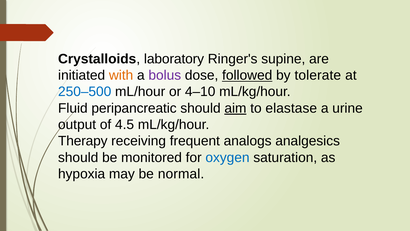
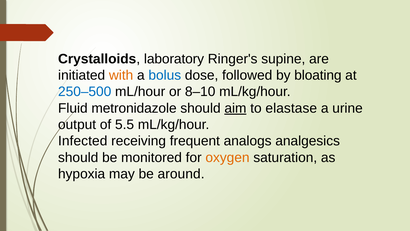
bolus colour: purple -> blue (165, 75)
followed underline: present -> none (247, 75)
tolerate: tolerate -> bloating (318, 75)
4–10: 4–10 -> 8–10 (200, 92)
peripancreatic: peripancreatic -> metronidazole (134, 108)
4.5: 4.5 -> 5.5 (125, 124)
Therapy: Therapy -> Infected (83, 141)
oxygen colour: blue -> orange (227, 157)
normal: normal -> around (181, 174)
